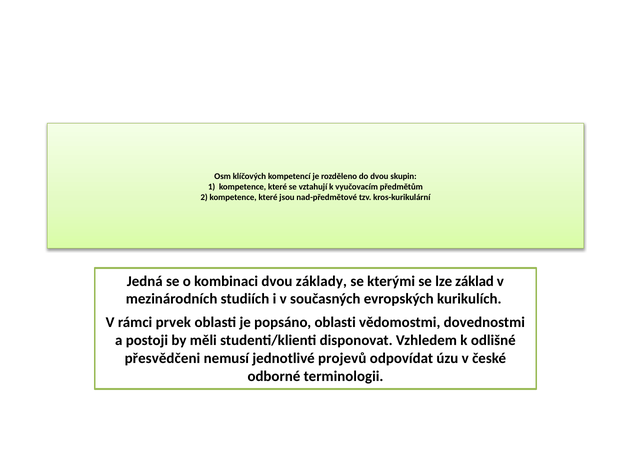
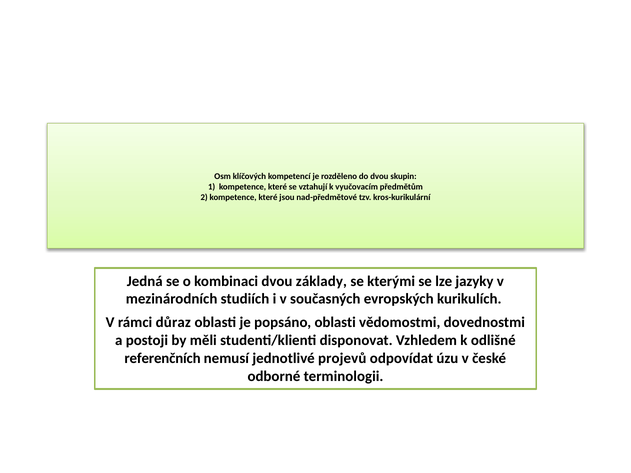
základ: základ -> jazyky (474, 281)
prvek: prvek -> důraz (173, 323)
přesvědčeni: přesvědčeni -> referenčních (163, 358)
